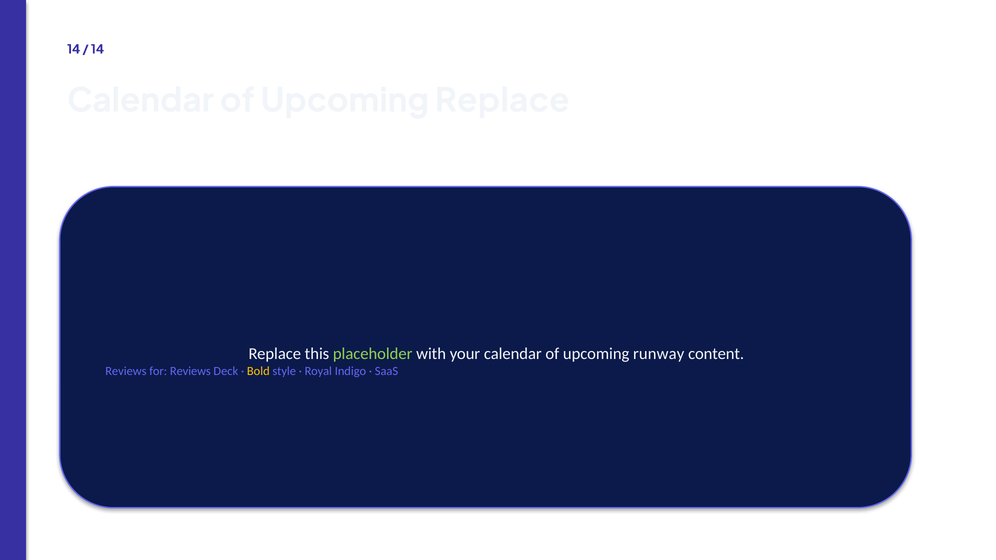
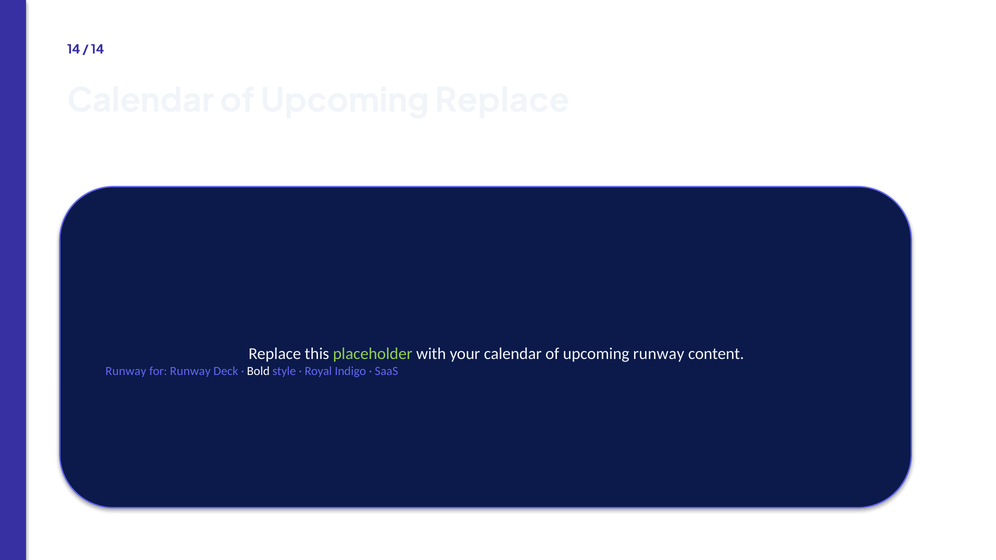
Reviews: Reviews -> Runway (126, 371)
for Reviews: Reviews -> Runway (190, 371)
Bold colour: yellow -> white (258, 371)
